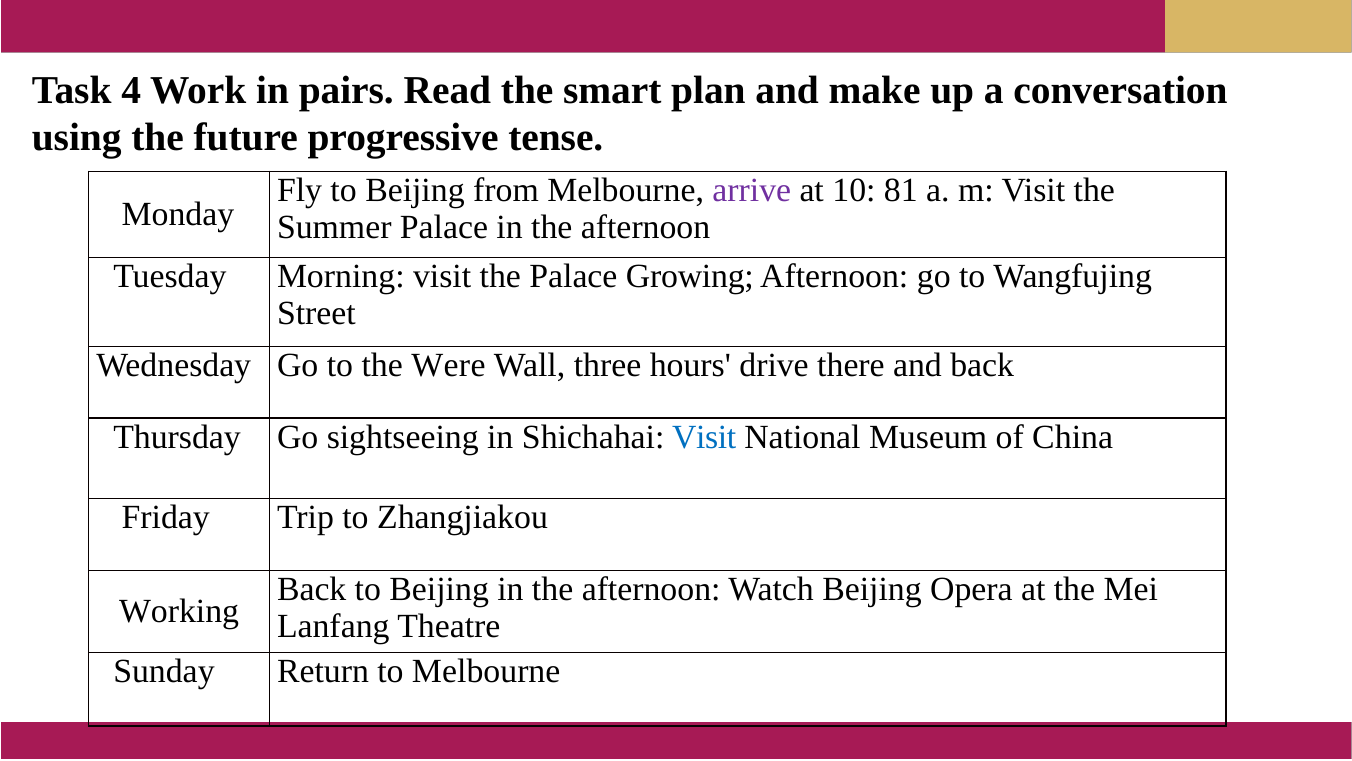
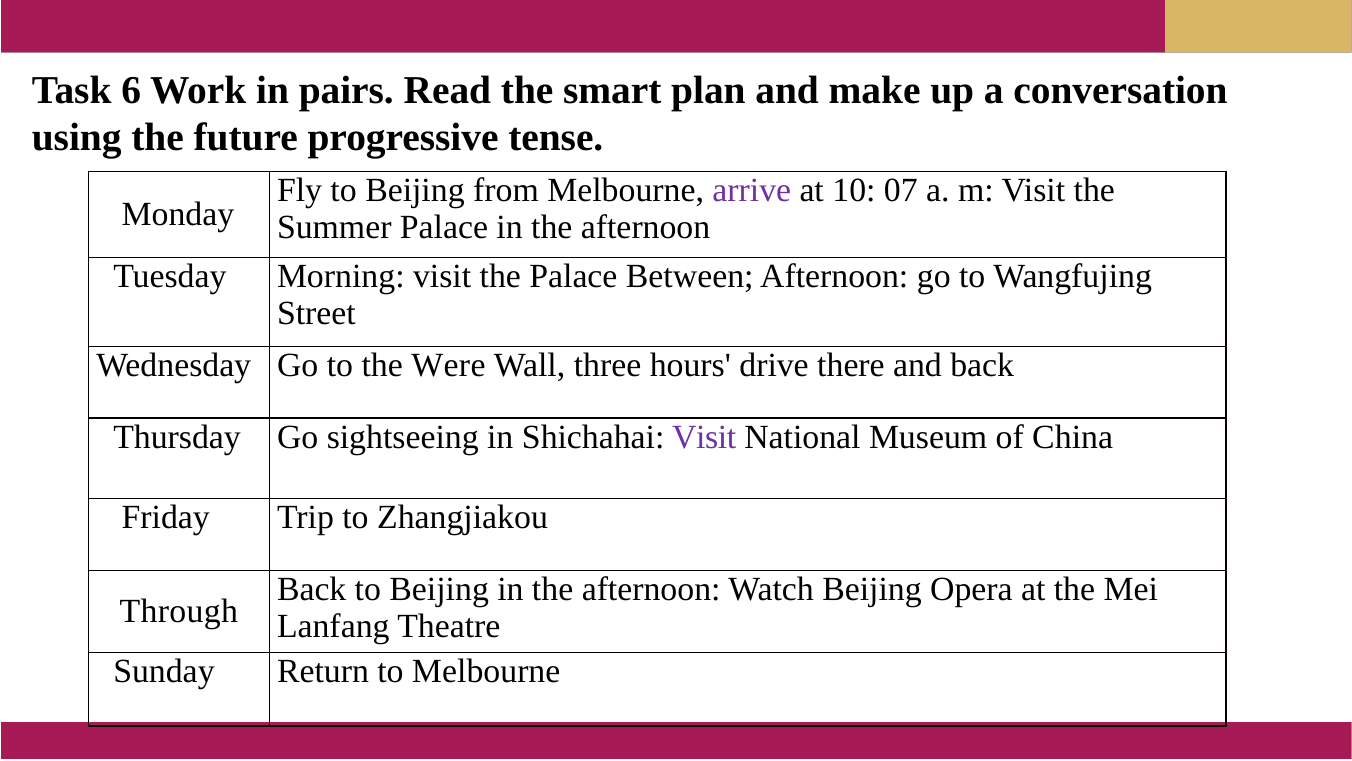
4: 4 -> 6 (131, 90)
81: 81 -> 07 (901, 190)
Growing: Growing -> Between (690, 276)
Visit colour: blue -> purple (704, 437)
Working: Working -> Through (179, 611)
